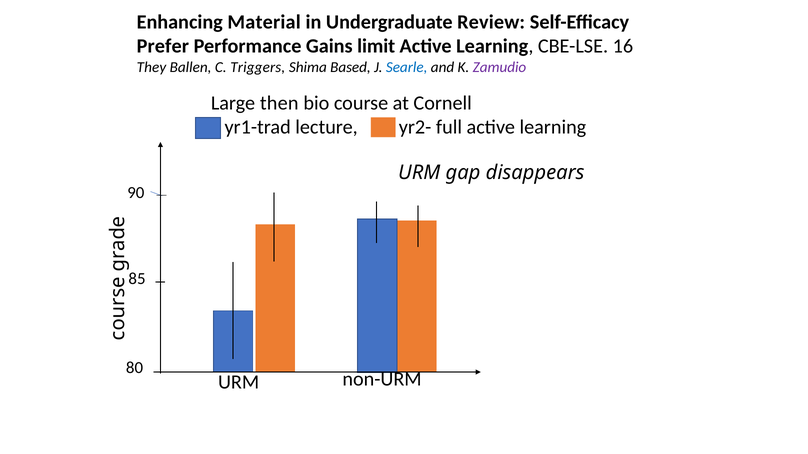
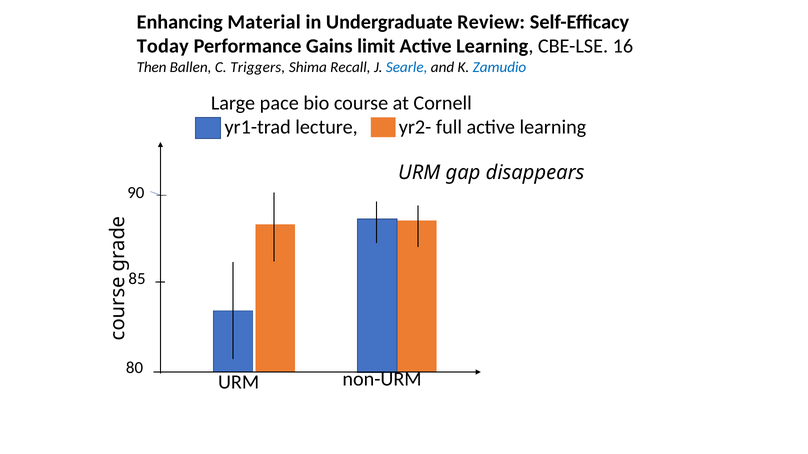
Prefer: Prefer -> Today (163, 46)
They: They -> Then (152, 67)
Based: Based -> Recall (350, 67)
Zamudio colour: purple -> blue (499, 67)
then: then -> pace (279, 103)
